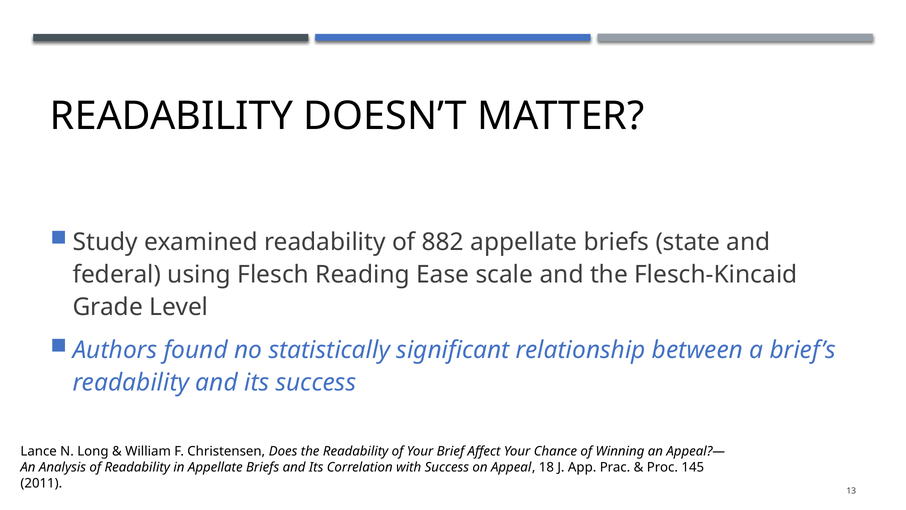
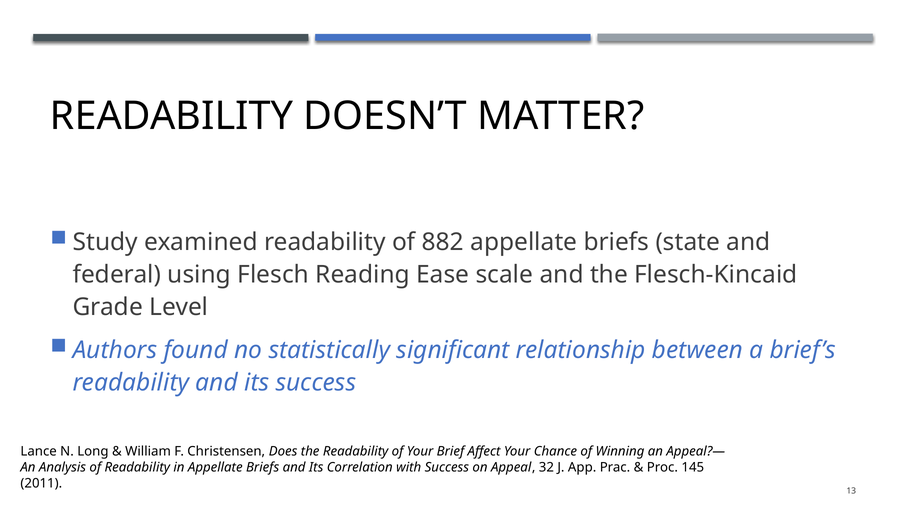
18: 18 -> 32 (546, 467)
